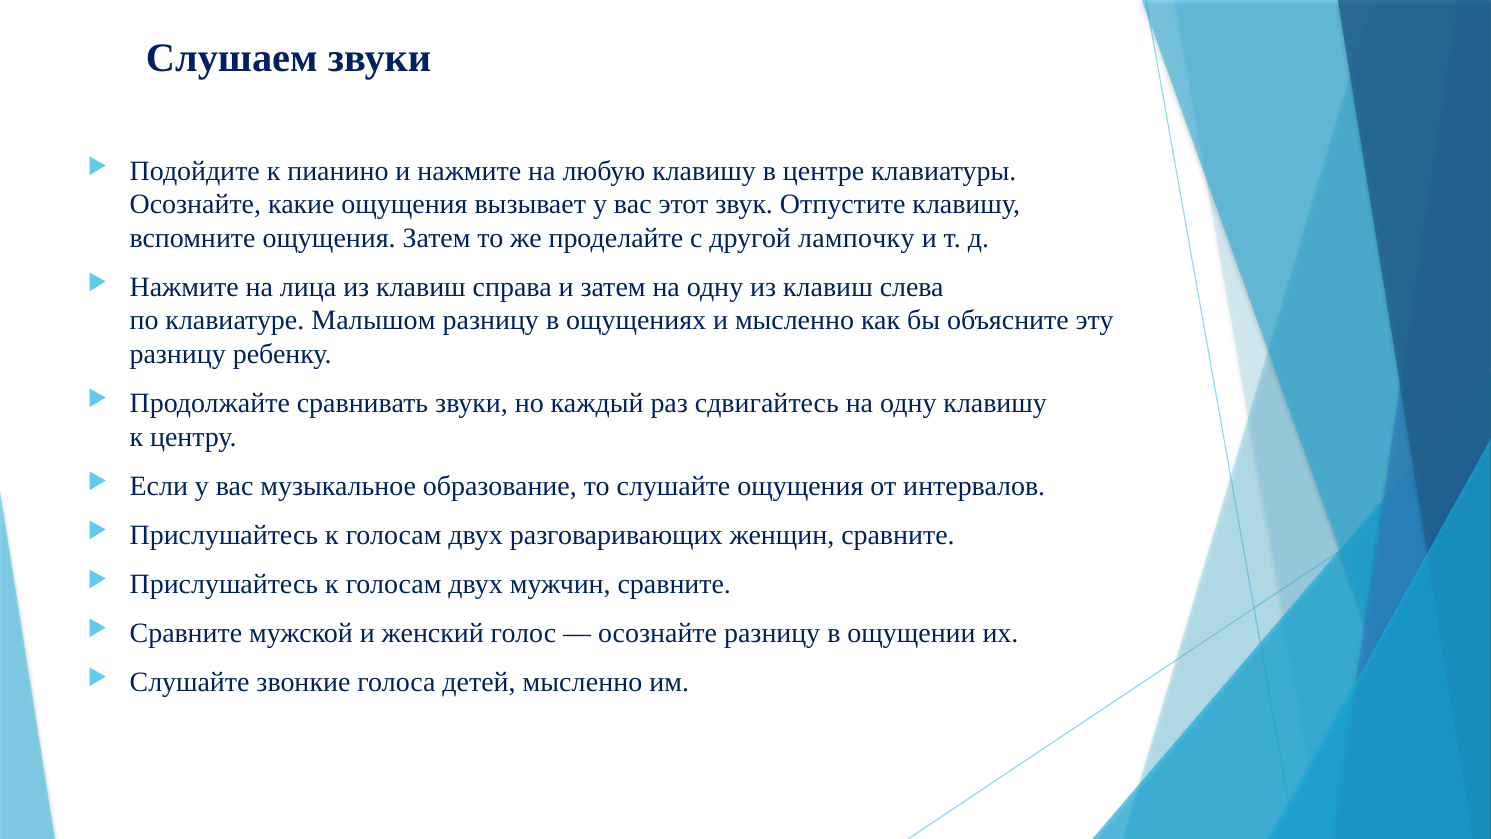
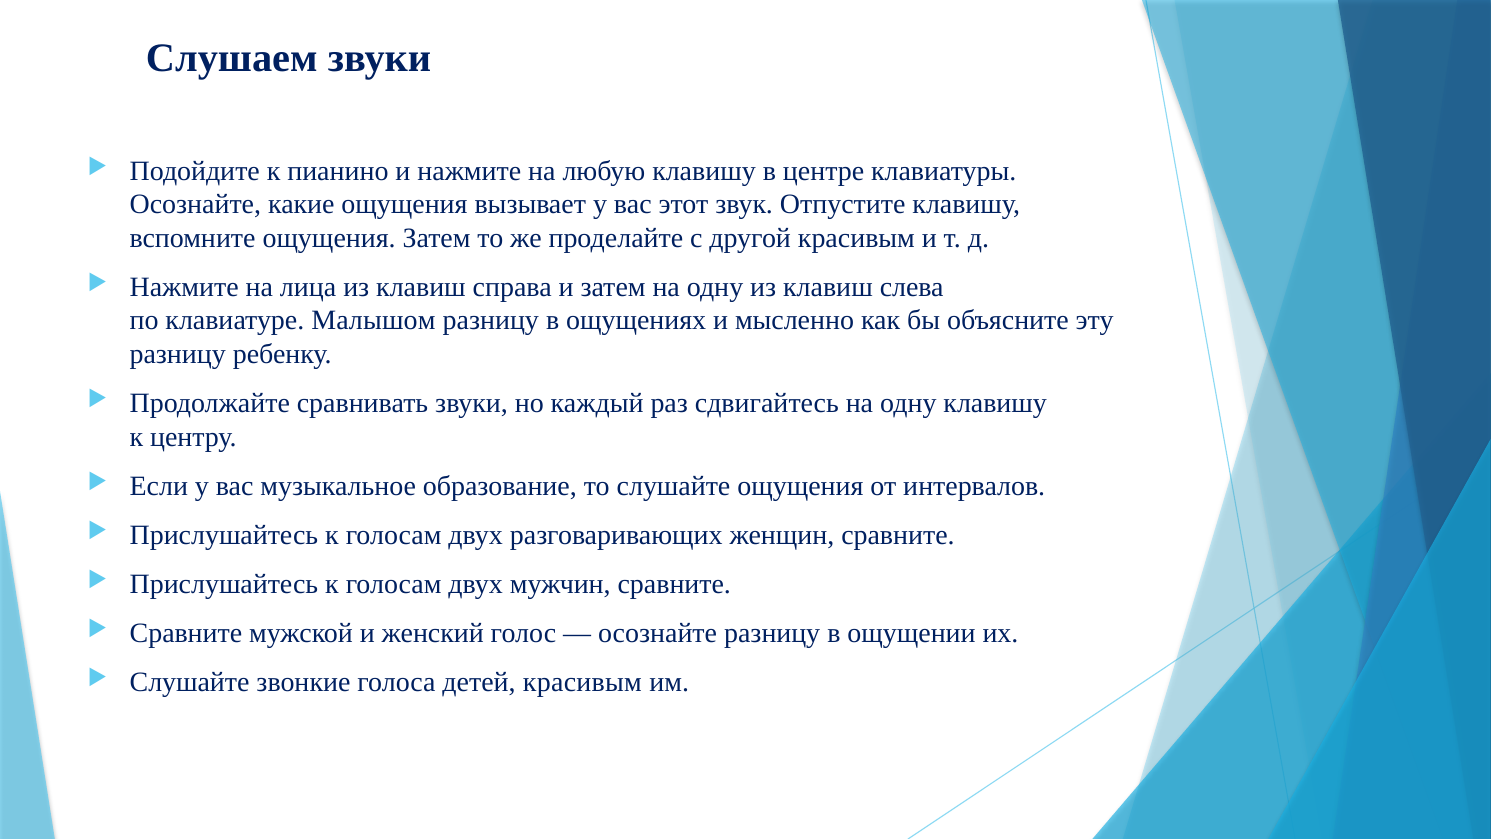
другой лампочку: лампочку -> красивым (856, 238)
детей мысленно: мысленно -> красивым (582, 682)
